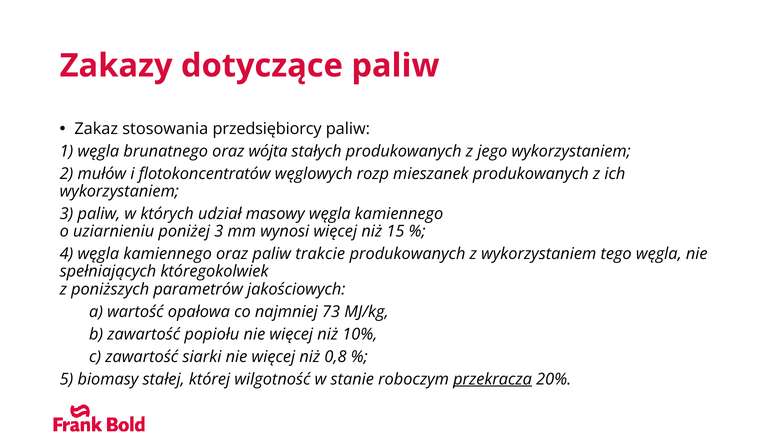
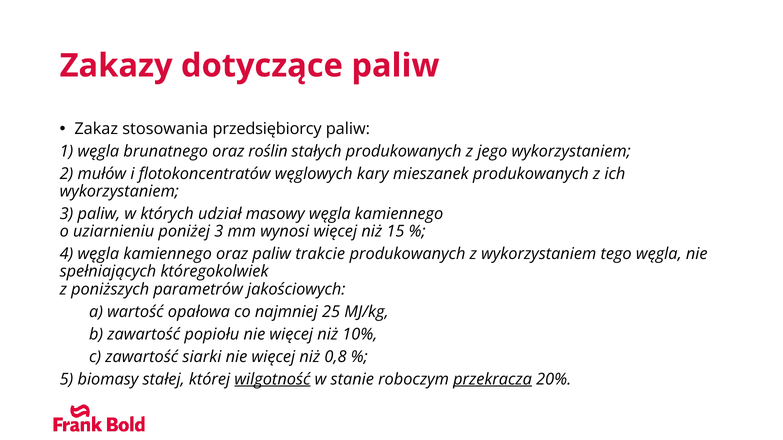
wójta: wójta -> roślin (268, 151)
rozp: rozp -> kary (373, 174)
73: 73 -> 25 (331, 312)
wilgotność underline: none -> present (272, 380)
